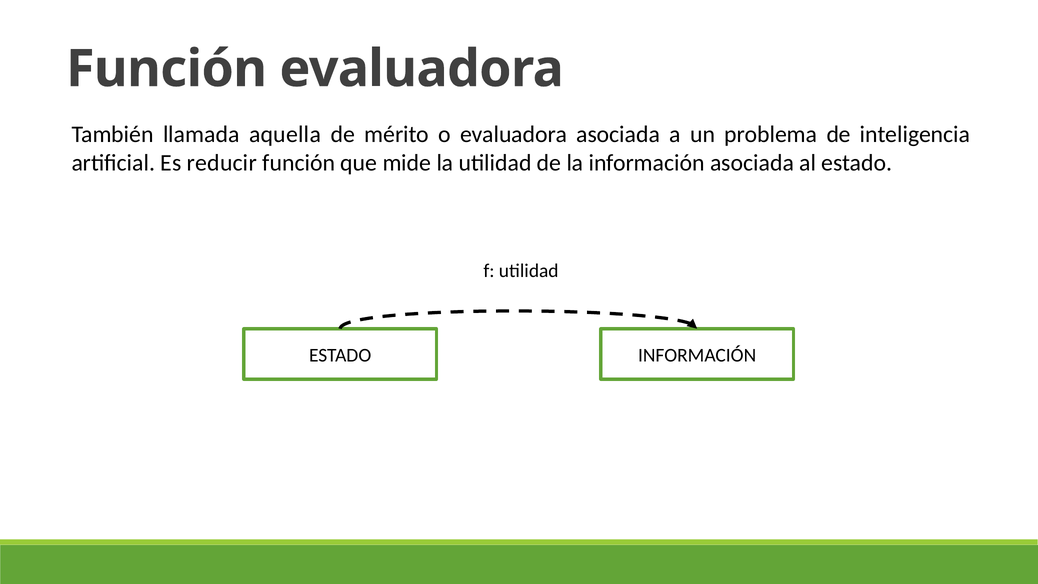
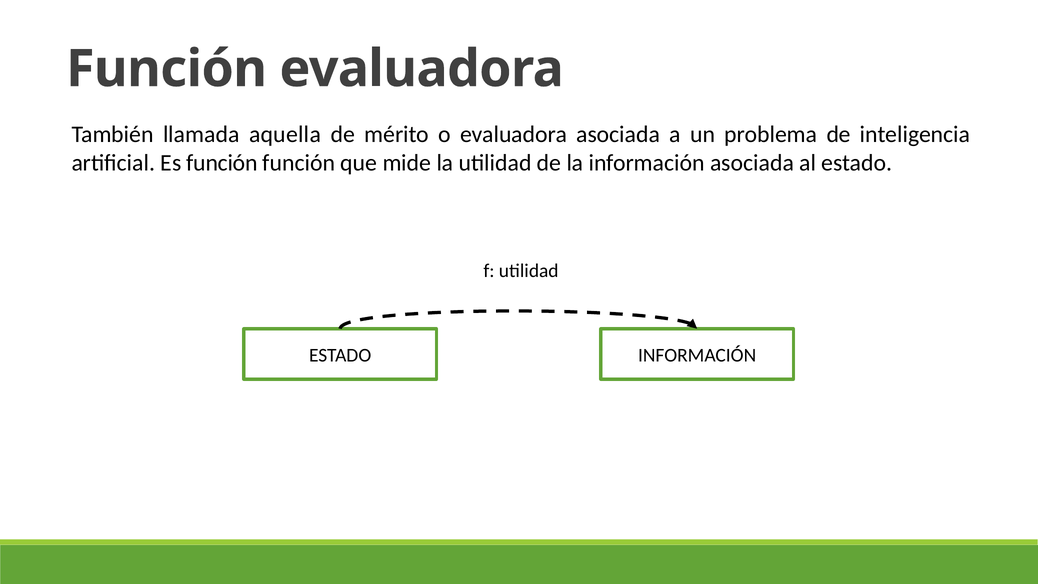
Es reducir: reducir -> función (222, 163)
